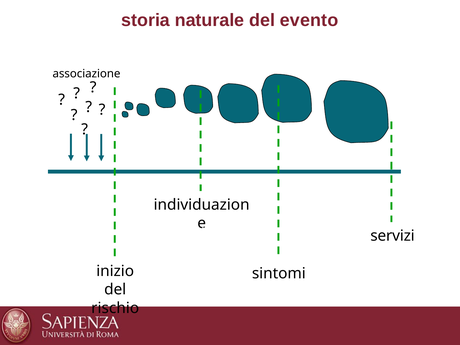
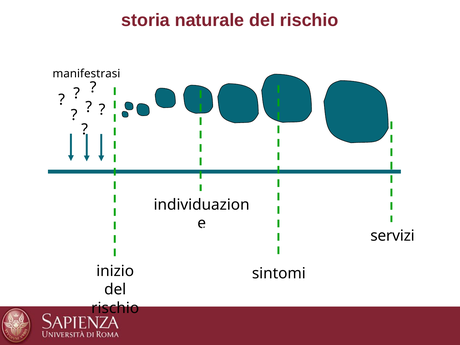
naturale del evento: evento -> rischio (309, 20)
associazione: associazione -> manifestrasi (86, 74)
